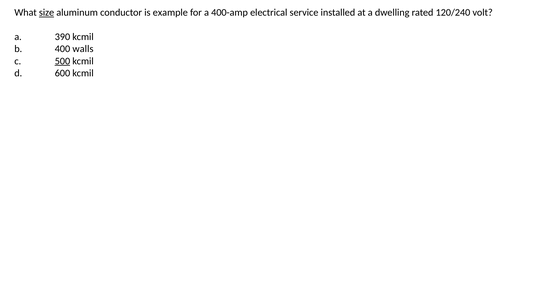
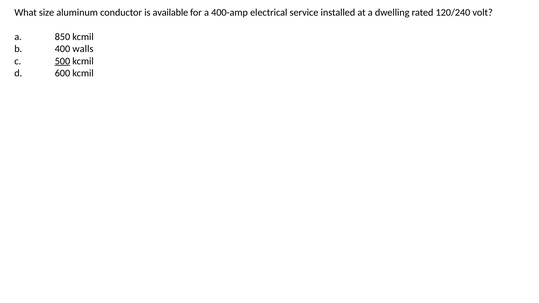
size underline: present -> none (47, 13)
example: example -> available (170, 13)
390: 390 -> 850 (62, 37)
